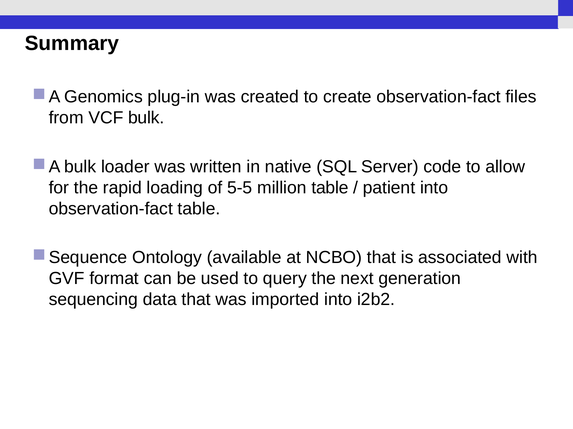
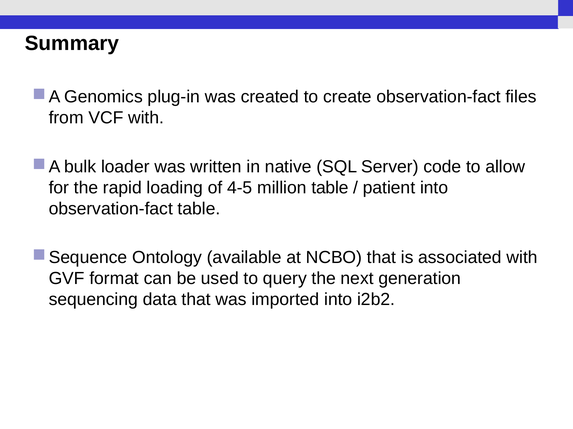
VCF bulk: bulk -> with (146, 118)
5-5: 5-5 -> 4-5 (240, 188)
